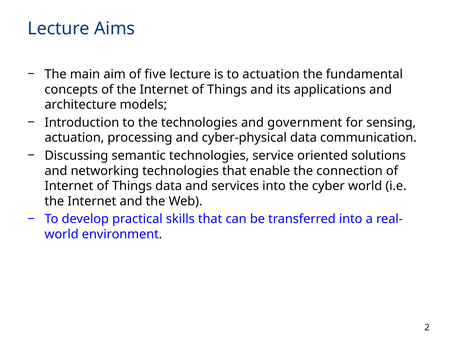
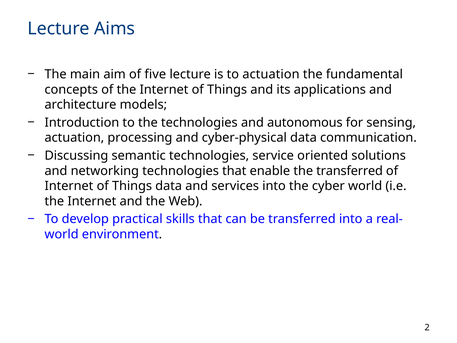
government: government -> autonomous (305, 122)
the connection: connection -> transferred (350, 171)
